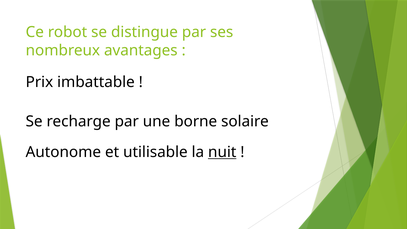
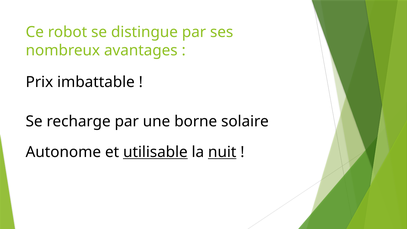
utilisable underline: none -> present (155, 152)
